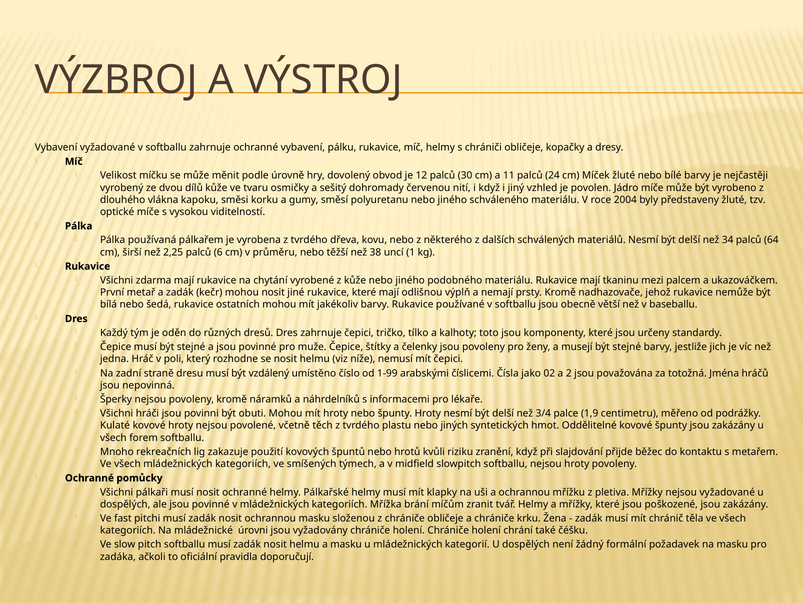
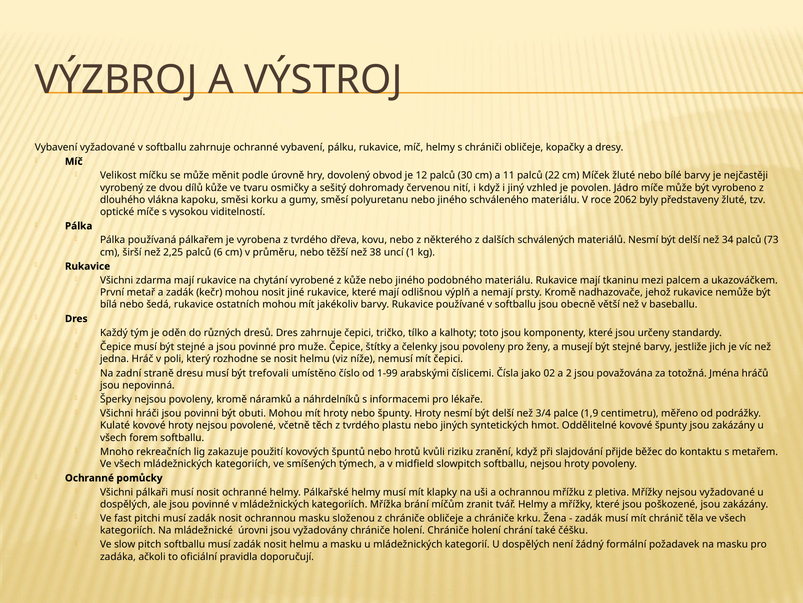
24: 24 -> 22 (552, 175)
2004: 2004 -> 2062 (625, 200)
64: 64 -> 73 (771, 240)
vzdálený: vzdálený -> trefovali (269, 373)
